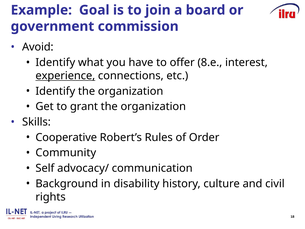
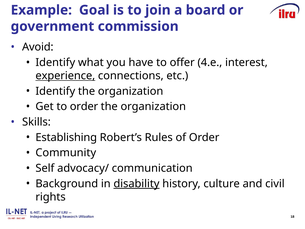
8.e: 8.e -> 4.e (210, 62)
to grant: grant -> order (84, 106)
Cooperative: Cooperative -> Establishing (66, 137)
disability underline: none -> present (136, 183)
